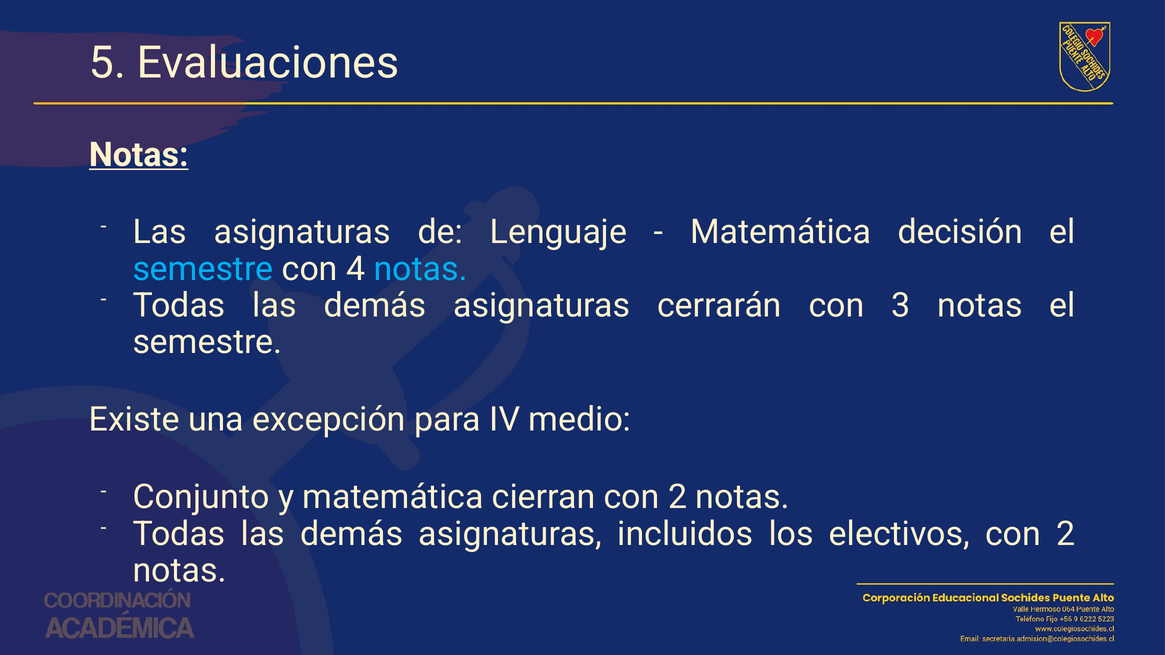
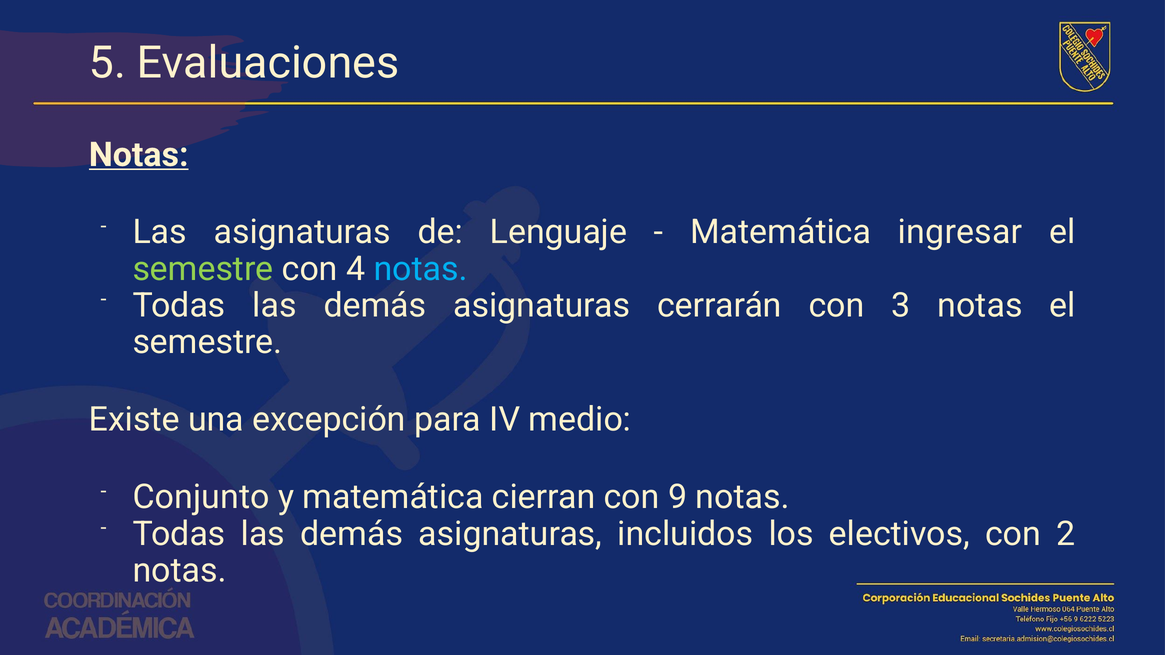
decisión: decisión -> ingresar (960, 232)
semestre colour: light blue -> light green (203, 269)
cierran con 2: 2 -> 9 (678, 497)
